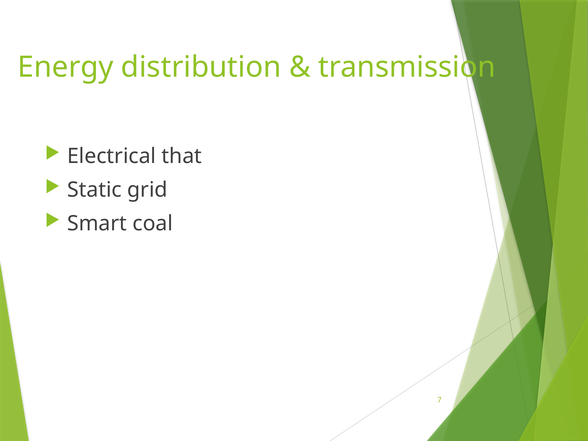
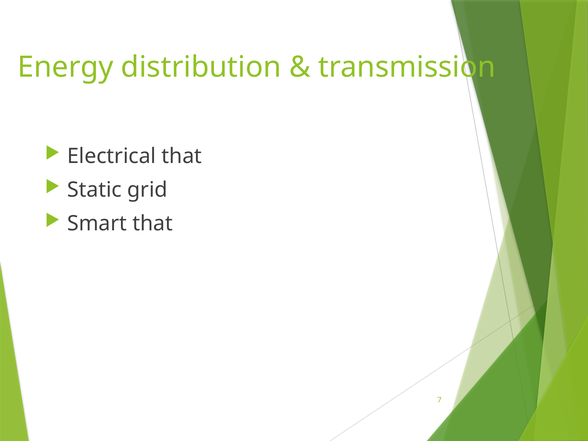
Smart coal: coal -> that (153, 224)
